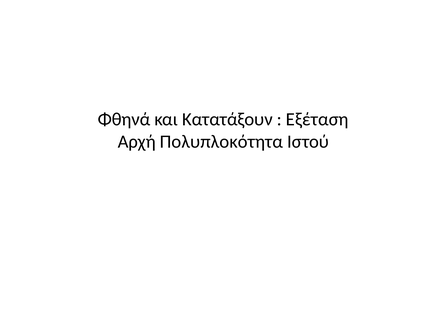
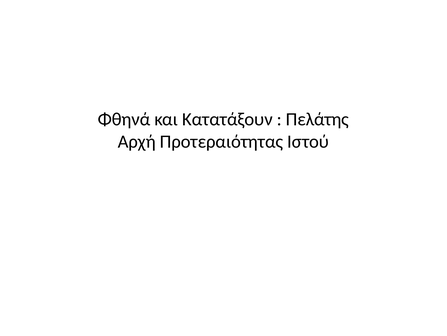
Εξέταση: Εξέταση -> Πελάτης (317, 119)
Πολυπλοκότητα: Πολυπλοκότητα -> Προτεραιότητας (222, 141)
